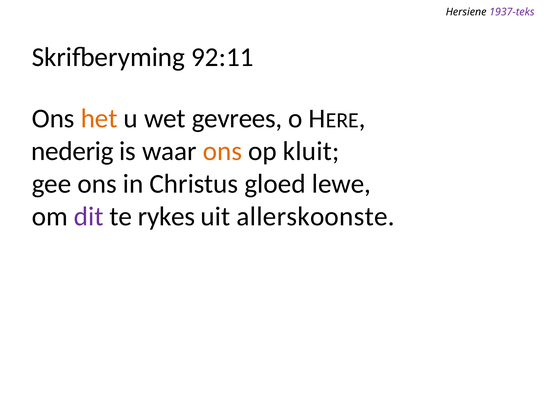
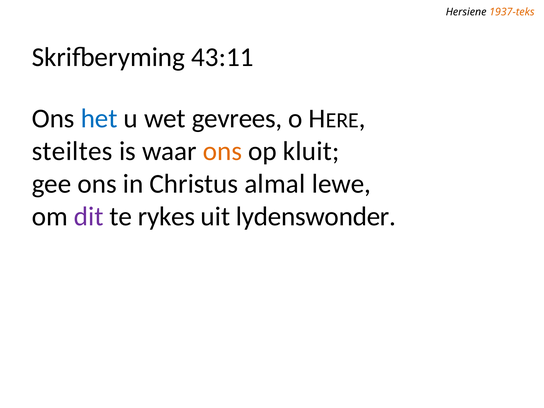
1937-teks colour: purple -> orange (512, 12)
92:11: 92:11 -> 43:11 (222, 57)
het colour: orange -> blue (99, 118)
nederig: nederig -> steiltes (72, 151)
gloed: gloed -> almal (275, 184)
allerskoonste: allerskoonste -> lydenswonder (316, 216)
